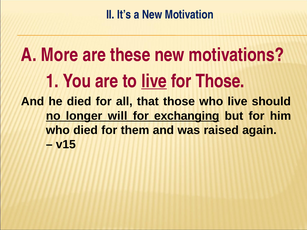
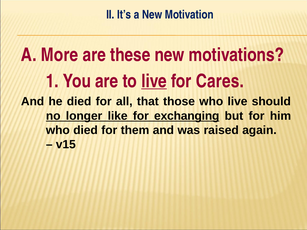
for Those: Those -> Cares (220, 81)
will: will -> like (118, 116)
